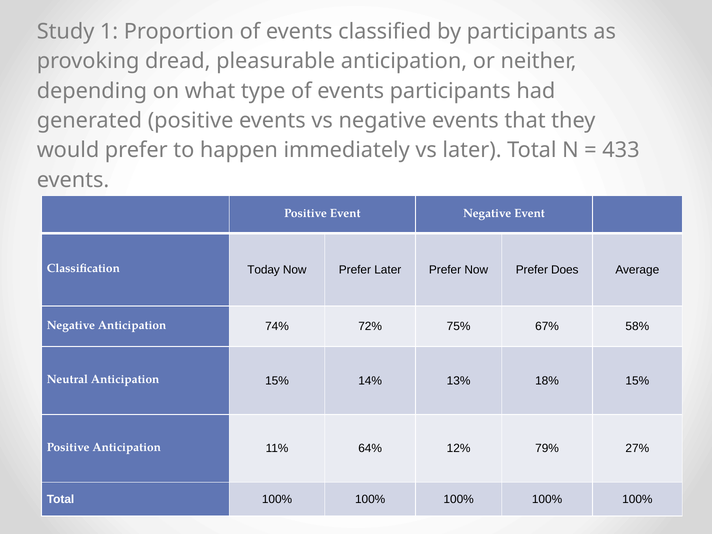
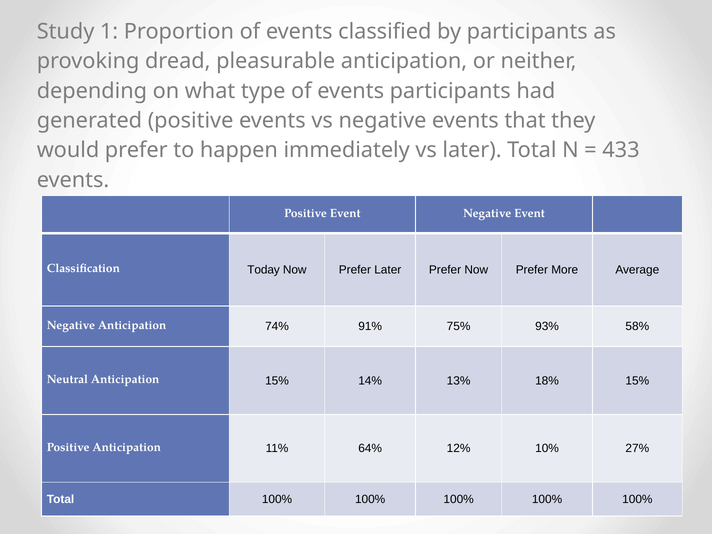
Does: Does -> More (565, 270)
72%: 72% -> 91% (370, 327)
67%: 67% -> 93% (547, 327)
79%: 79% -> 10% (547, 449)
